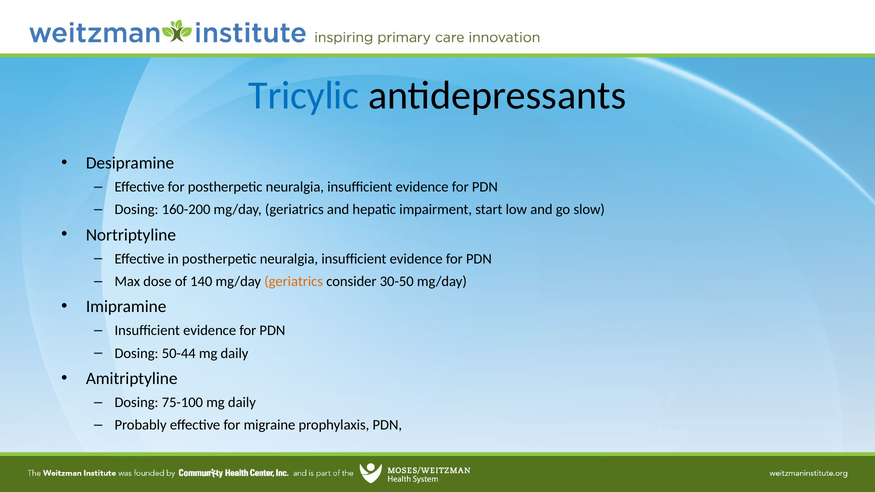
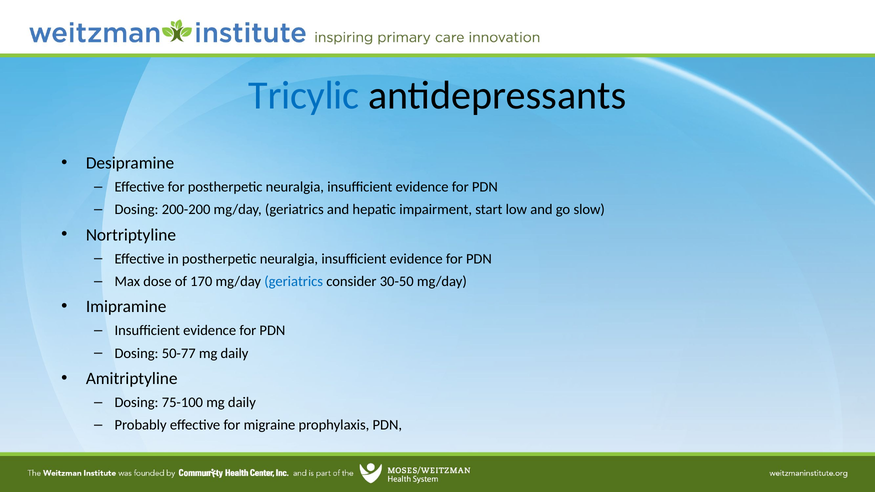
160-200: 160-200 -> 200-200 (186, 210)
140: 140 -> 170 (201, 282)
geriatrics colour: orange -> blue (294, 282)
50-44: 50-44 -> 50-77 (179, 353)
